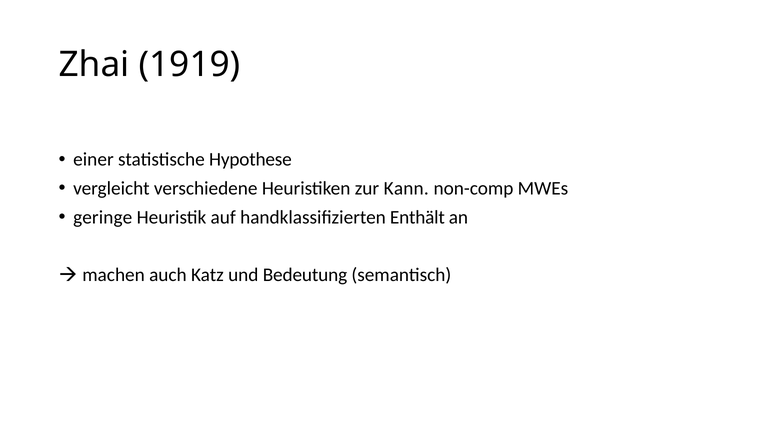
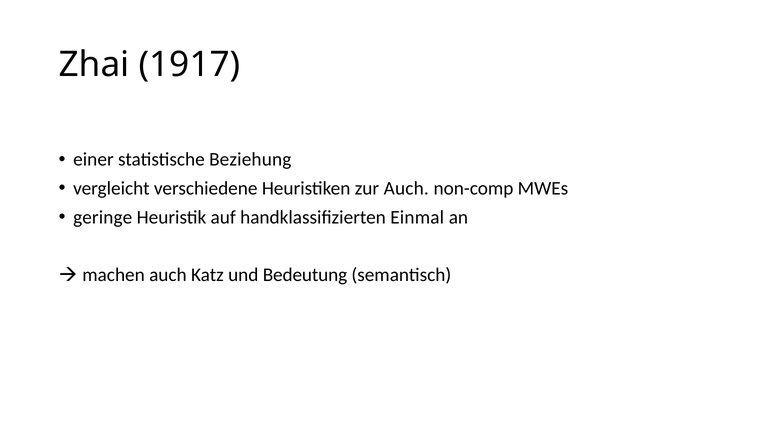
1919: 1919 -> 1917 (190, 65)
Hypothese: Hypothese -> Beziehung (250, 160)
zur Kann: Kann -> Auch (406, 188)
Enthält: Enthält -> Einmal (417, 217)
